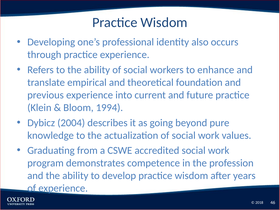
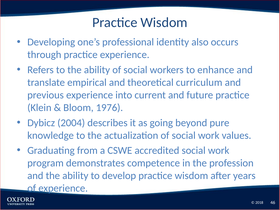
foundation: foundation -> curriculum (199, 82)
1994: 1994 -> 1976 (109, 108)
